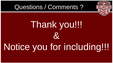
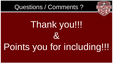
Notice: Notice -> Points (17, 47)
